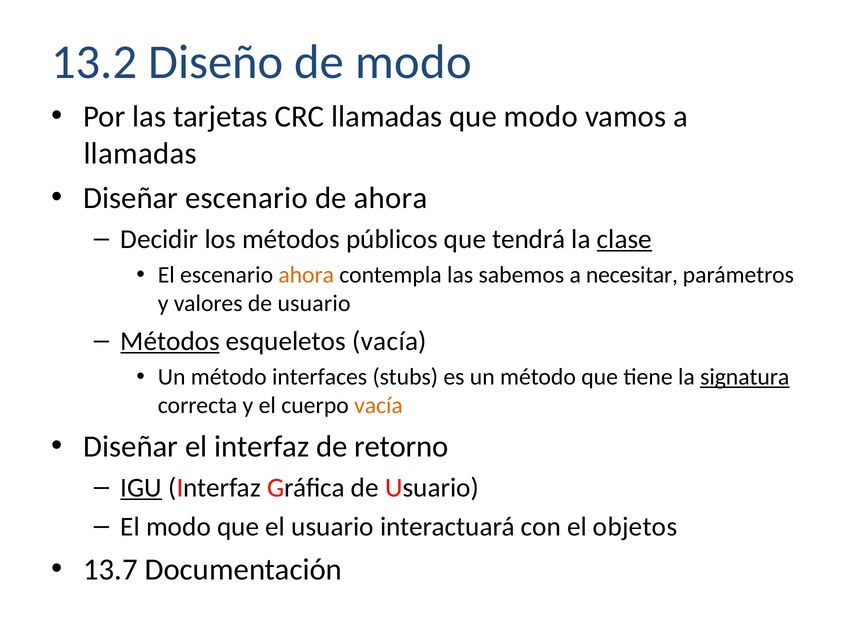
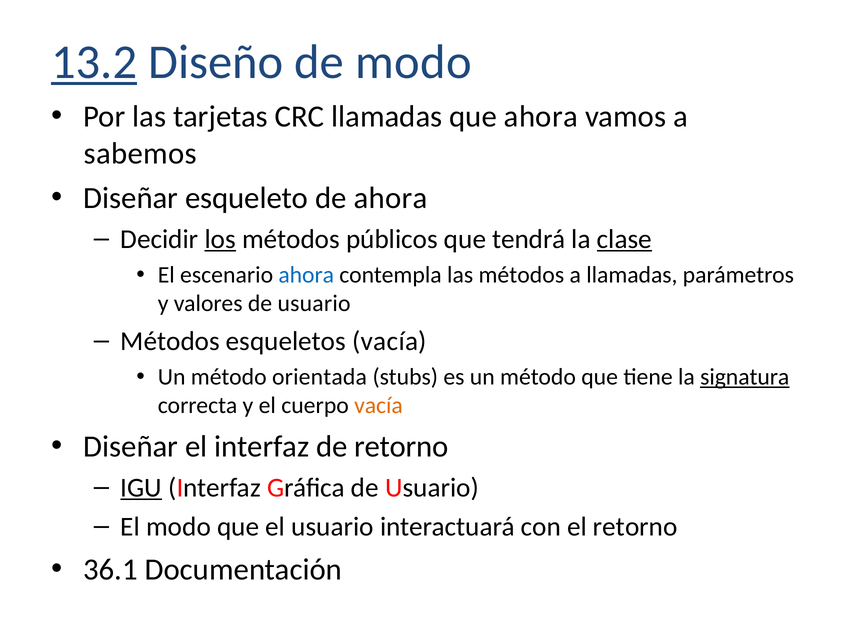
13.2 underline: none -> present (94, 62)
que modo: modo -> ahora (541, 116)
llamadas: llamadas -> sabemos (140, 153)
Diseñar escenario: escenario -> esqueleto (247, 198)
los underline: none -> present (220, 239)
ahora colour: orange -> blue (306, 275)
las sabemos: sabemos -> métodos (521, 275)
a necesitar: necesitar -> llamadas (632, 275)
Métodos underline: present -> none (170, 341)
interfaces: interfaces -> orientada (319, 377)
el objetos: objetos -> retorno (635, 527)
13.7: 13.7 -> 36.1 (110, 569)
